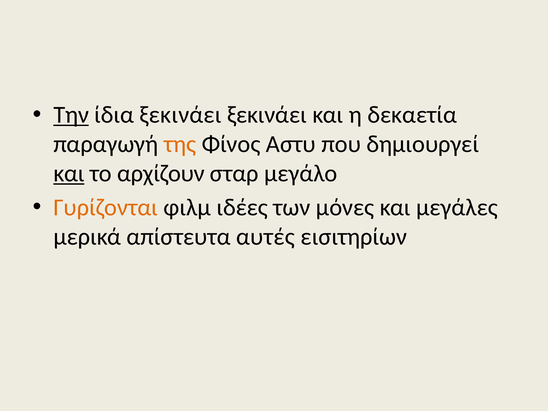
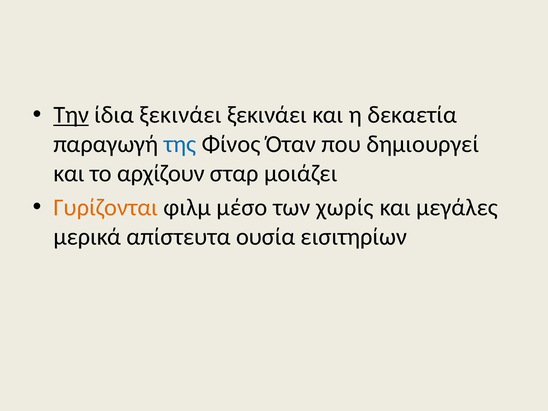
της colour: orange -> blue (180, 144)
Αστυ: Αστυ -> Όταν (291, 144)
και underline: present -> none (69, 173)
μεγάλο: μεγάλο -> μοιάζει (301, 173)
ιδέες: ιδέες -> μέσο (242, 208)
μόνες: μόνες -> χωρίς (345, 208)
αυτές: αυτές -> ουσία (266, 237)
